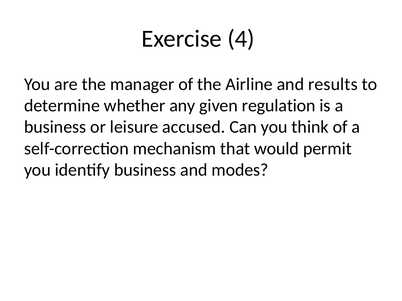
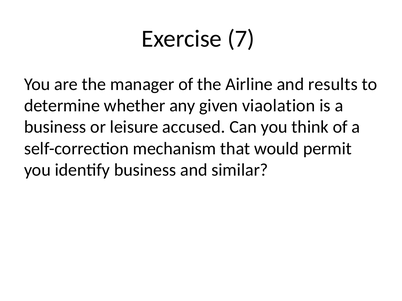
4: 4 -> 7 (241, 39)
regulation: regulation -> viaolation (279, 106)
modes: modes -> similar (240, 170)
